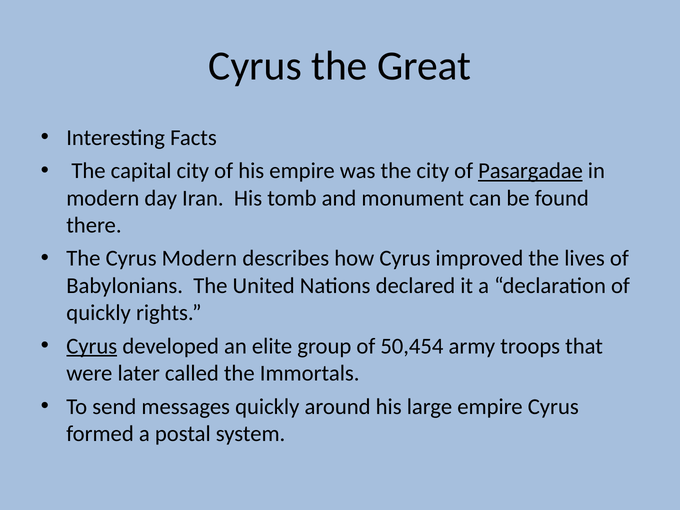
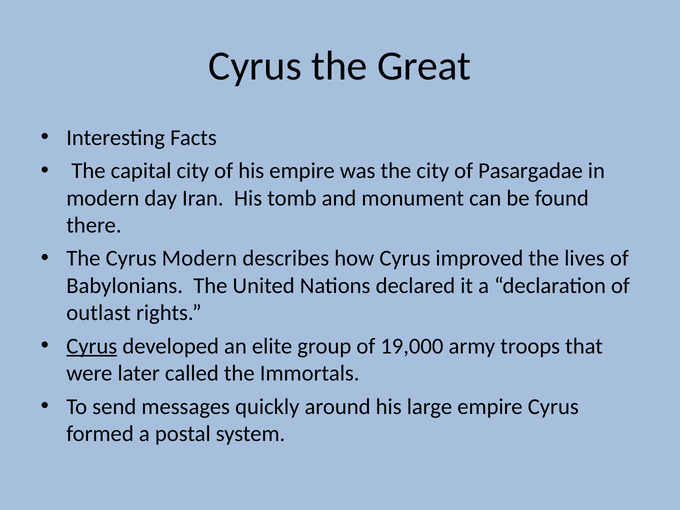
Pasargadae underline: present -> none (531, 171)
quickly: quickly -> outlast (99, 313)
50,454: 50,454 -> 19,000 (412, 346)
